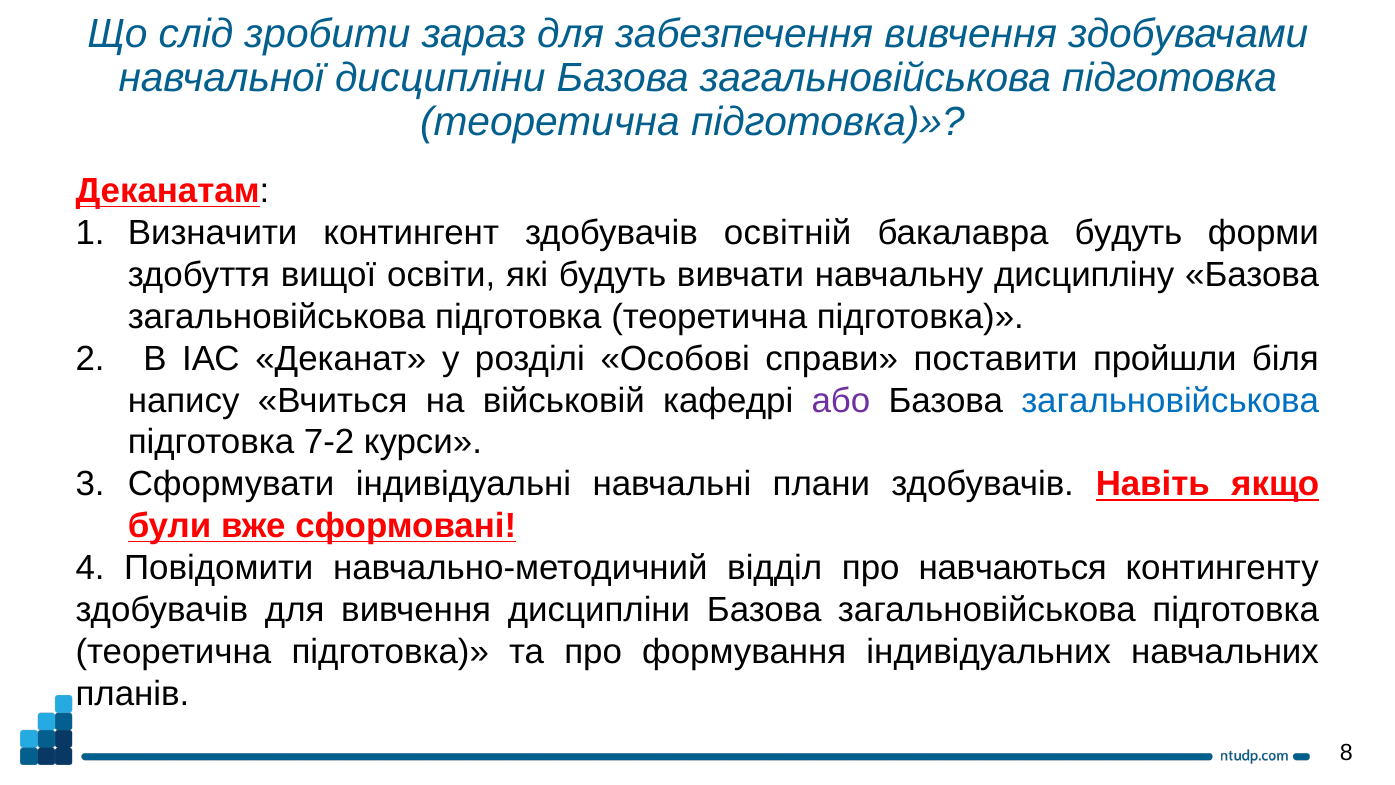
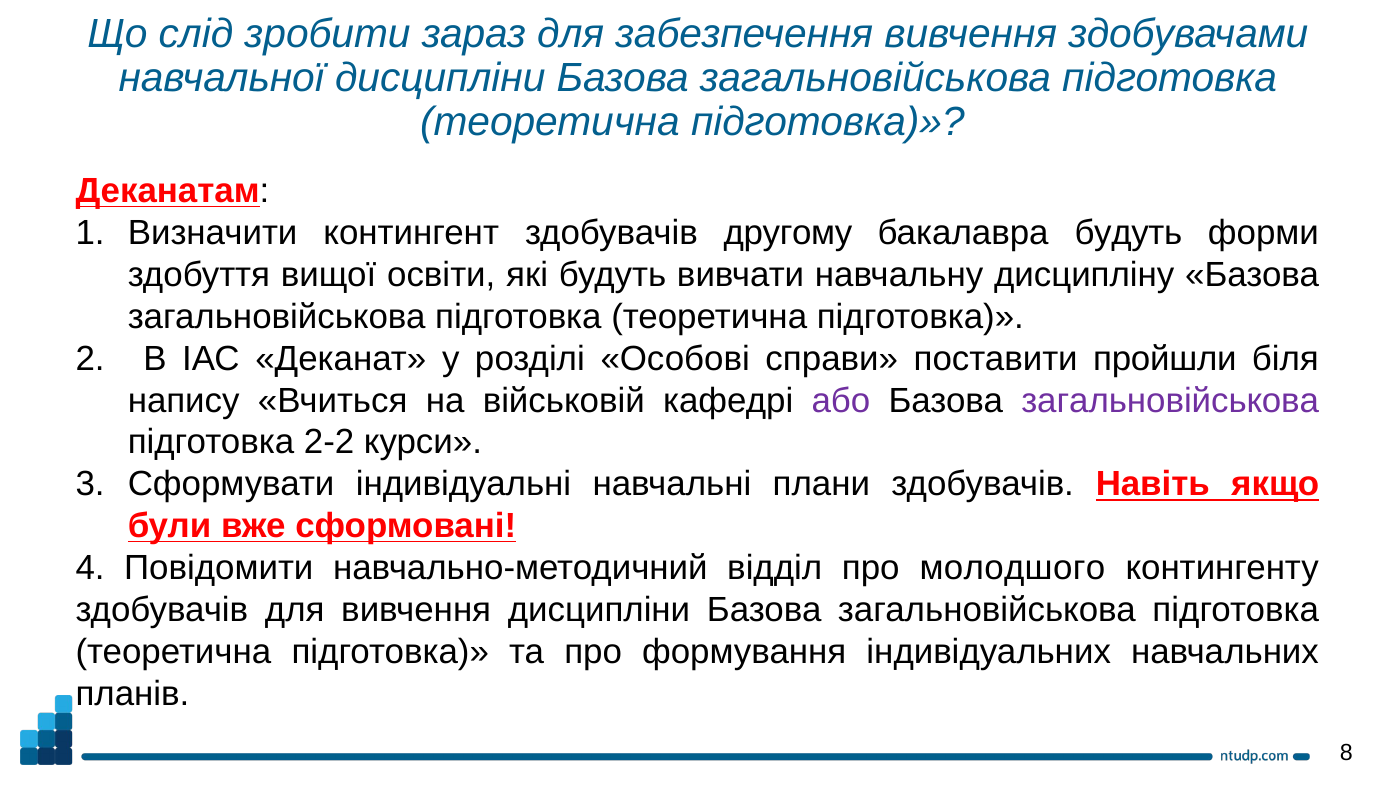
освітній: освітній -> другому (788, 233)
загальновійськова colour: blue -> purple (1170, 400)
7-2: 7-2 -> 2-2 (329, 442)
навчаються: навчаються -> молодшого (1012, 568)
